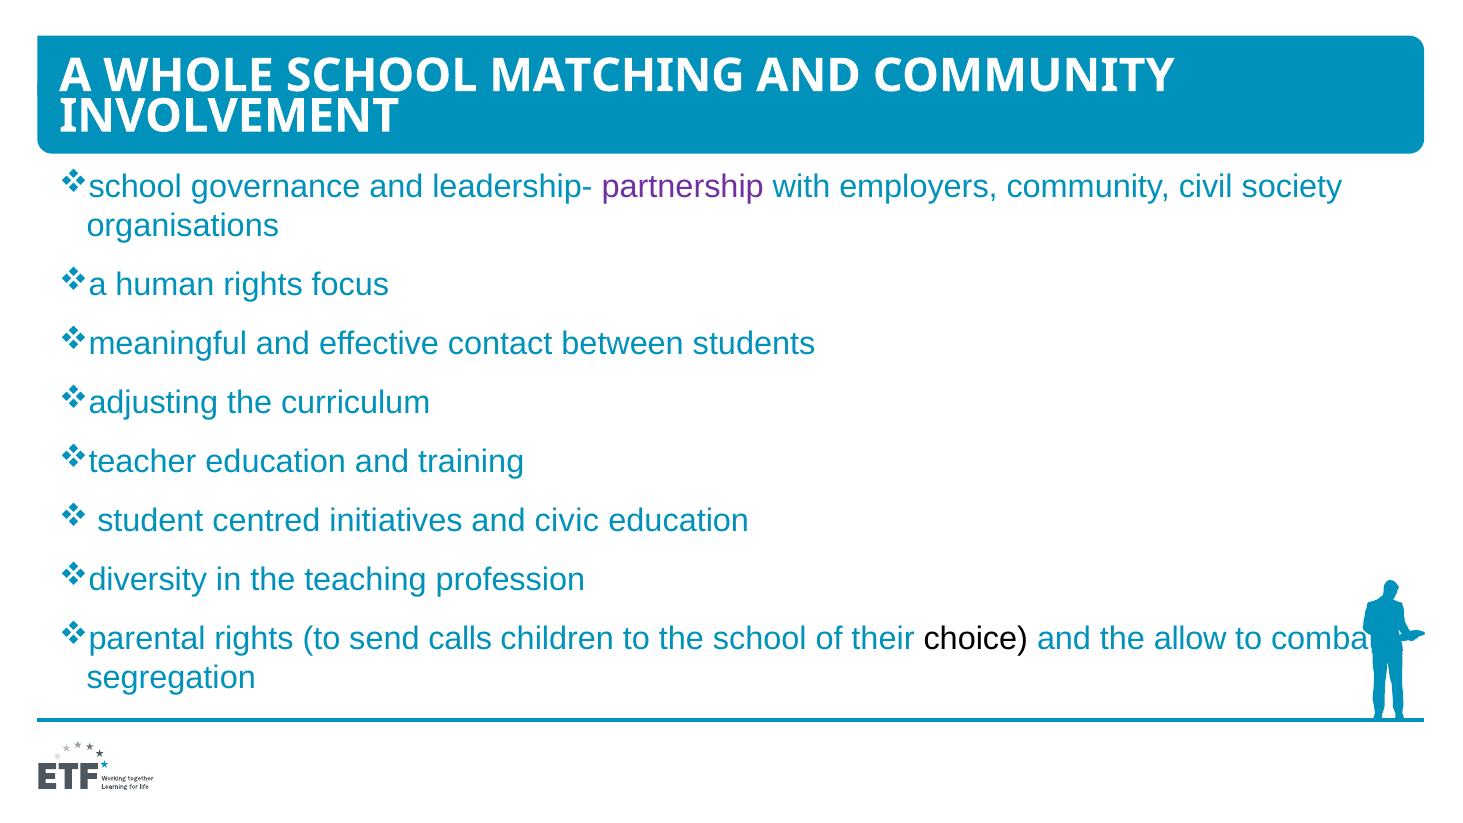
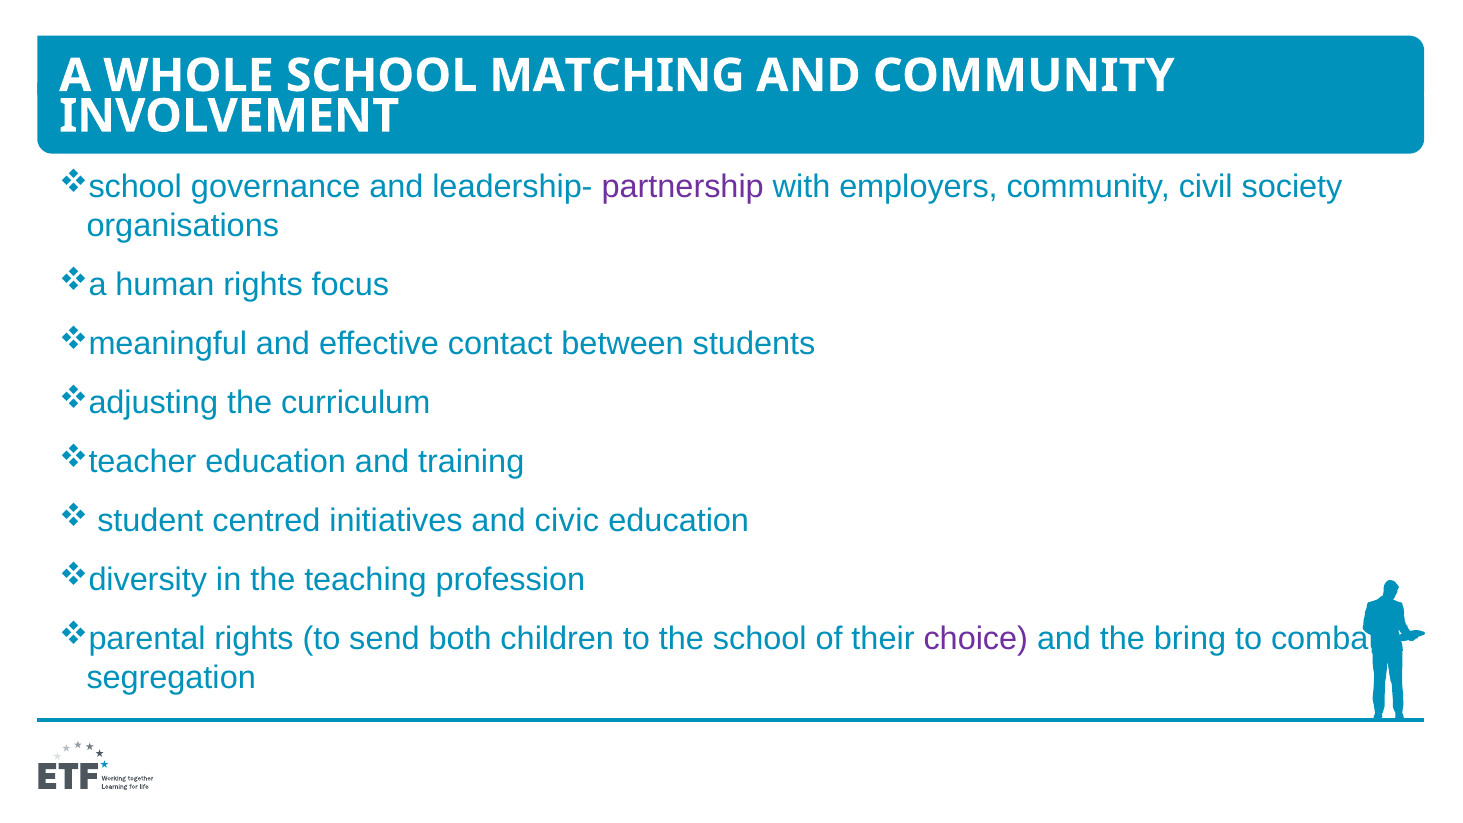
calls: calls -> both (460, 639)
choice colour: black -> purple (976, 639)
allow: allow -> bring (1190, 639)
